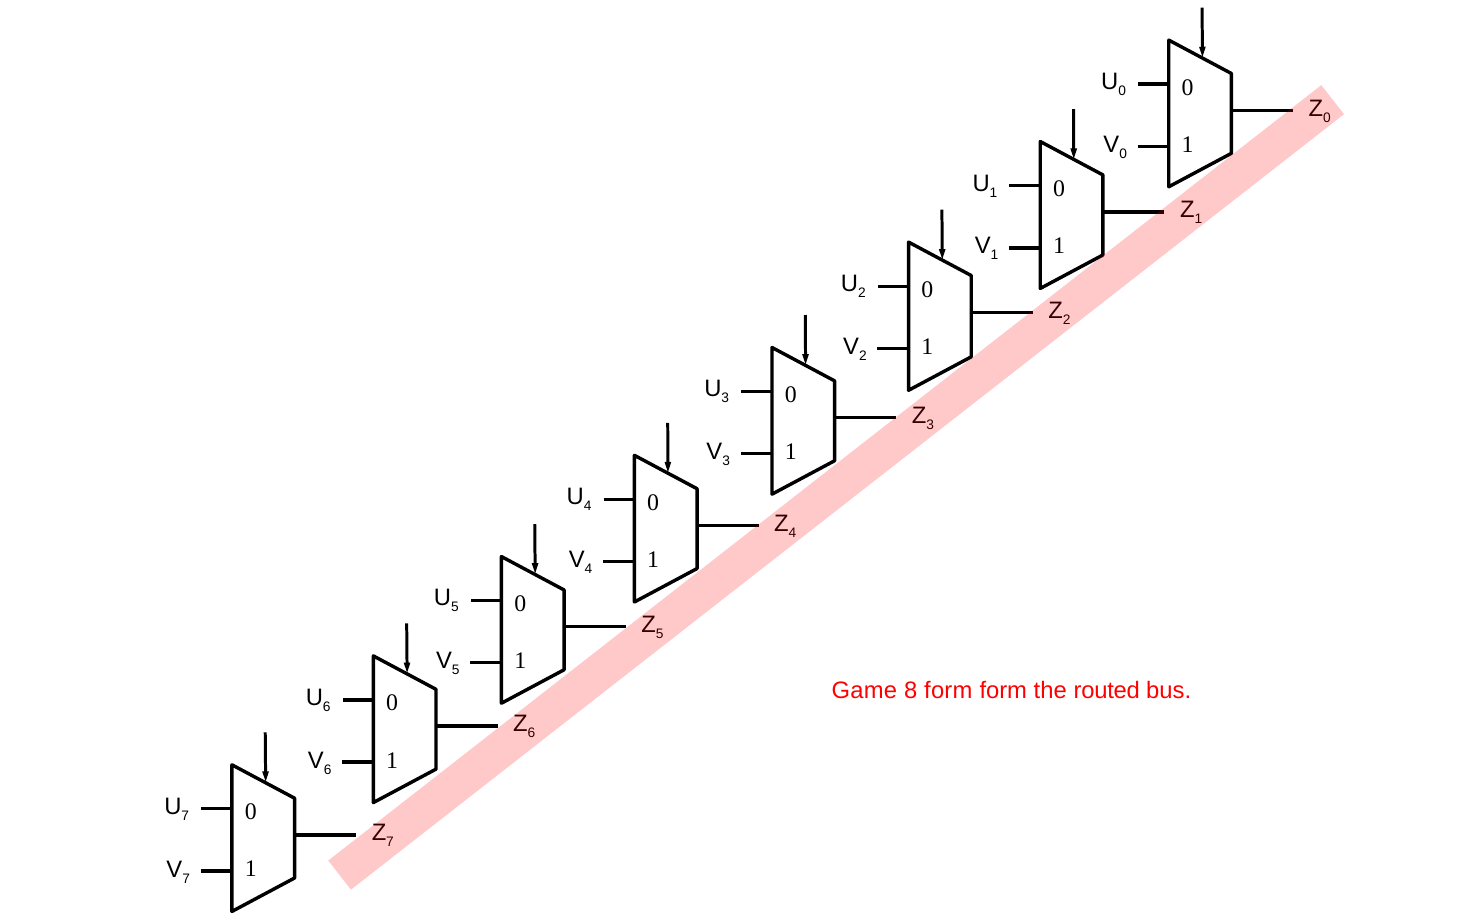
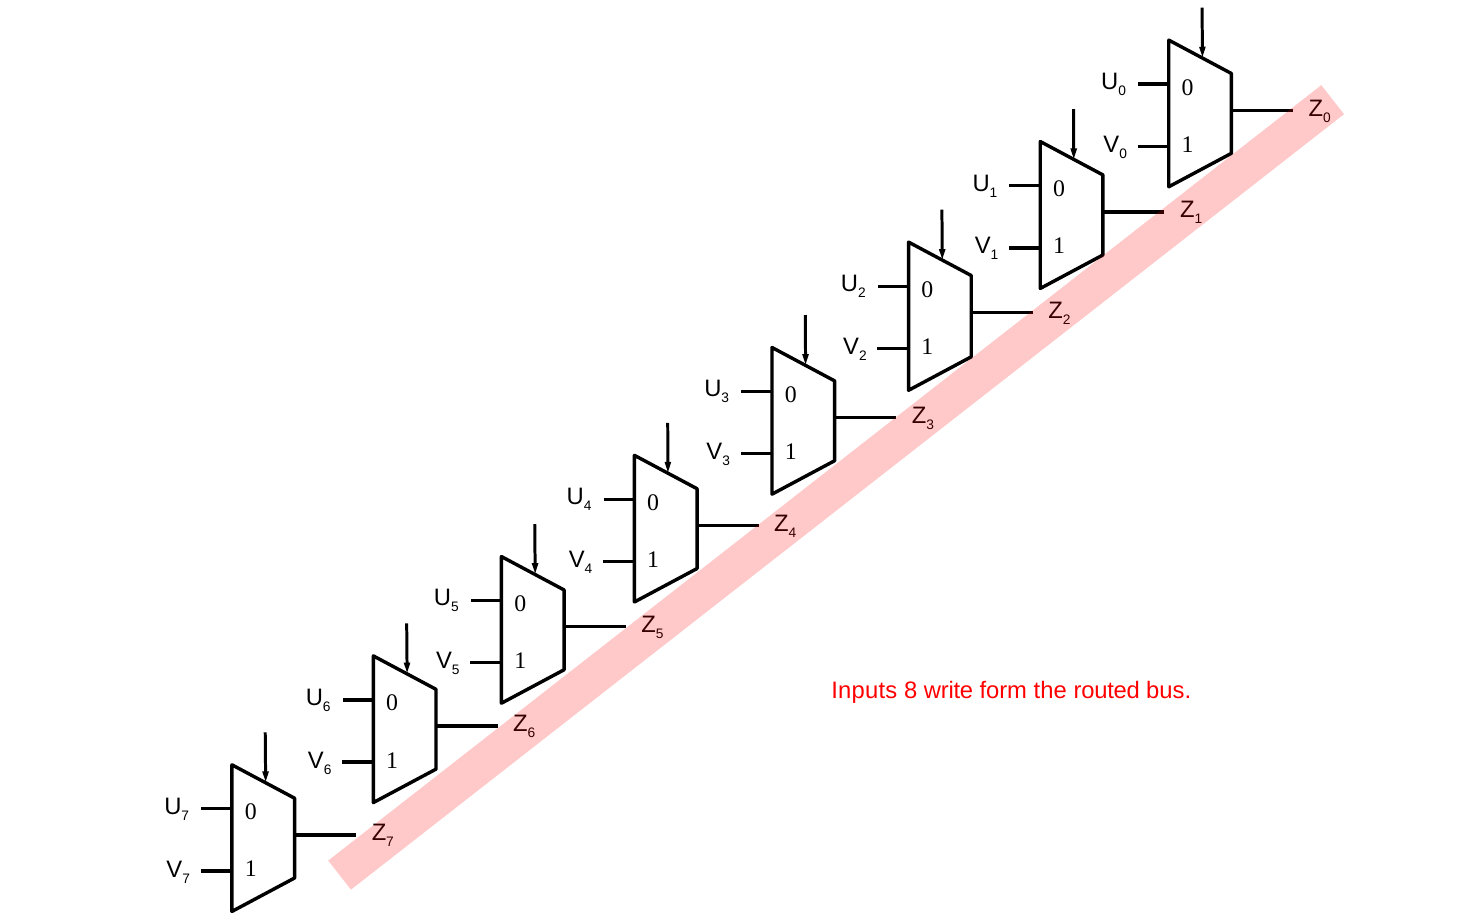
Game: Game -> Inputs (864, 691)
8 form: form -> write (949, 691)
